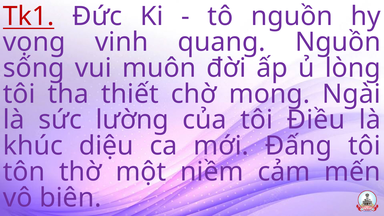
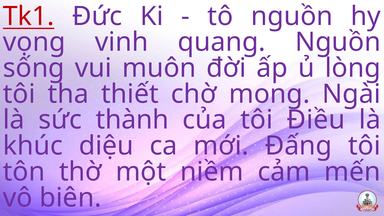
lường: lường -> thành (132, 120)
